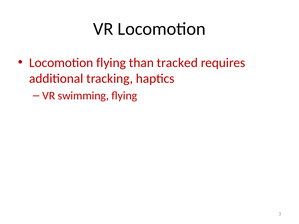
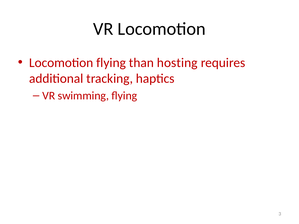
tracked: tracked -> hosting (177, 63)
